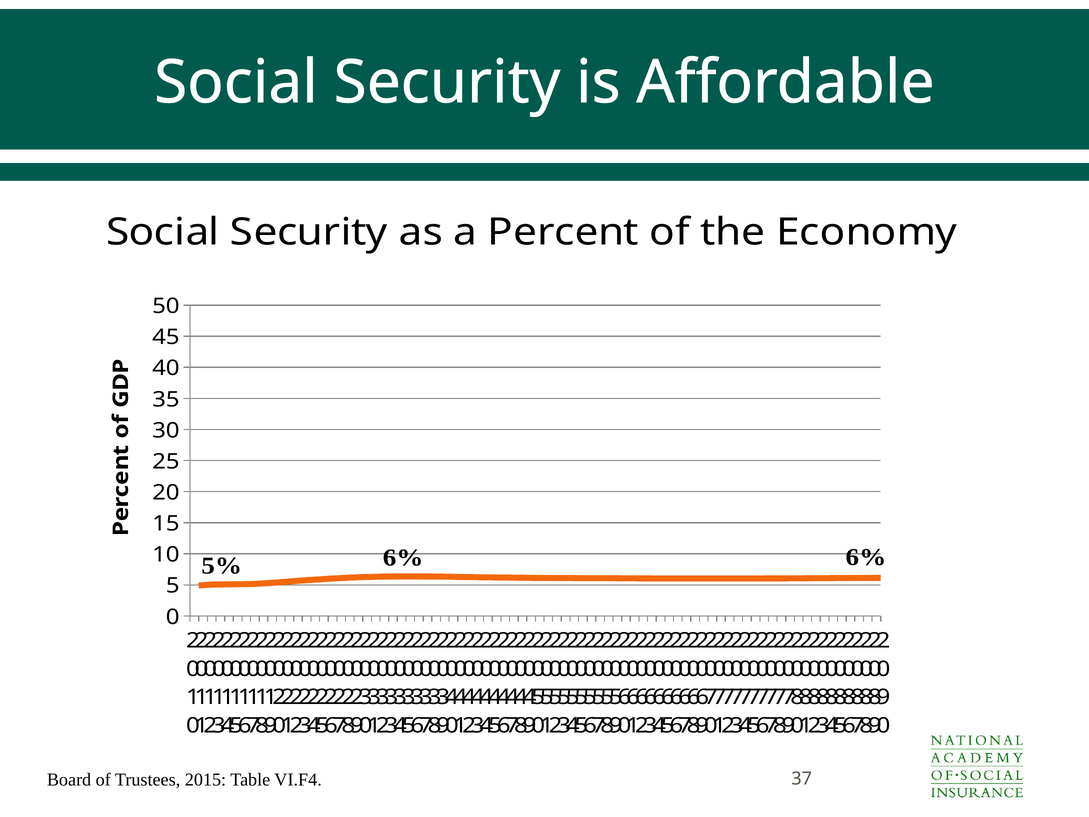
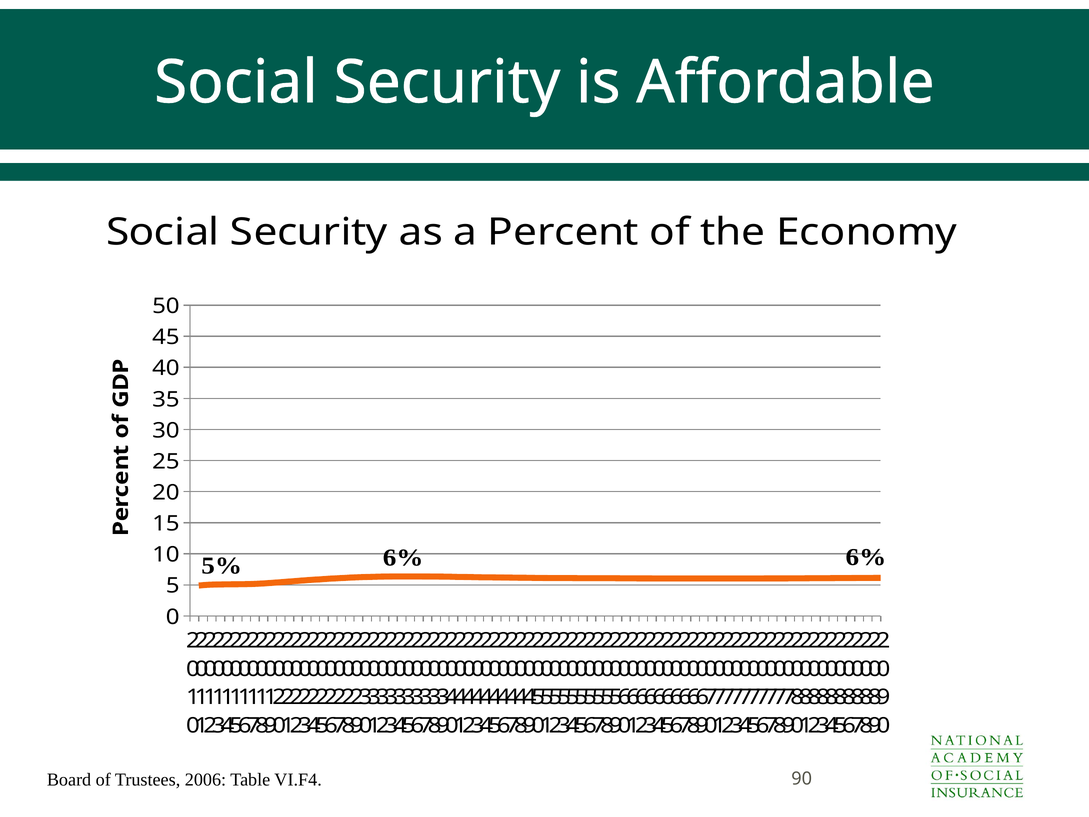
2015: 2015 -> 2006 (205, 780)
37: 37 -> 90 (802, 779)
